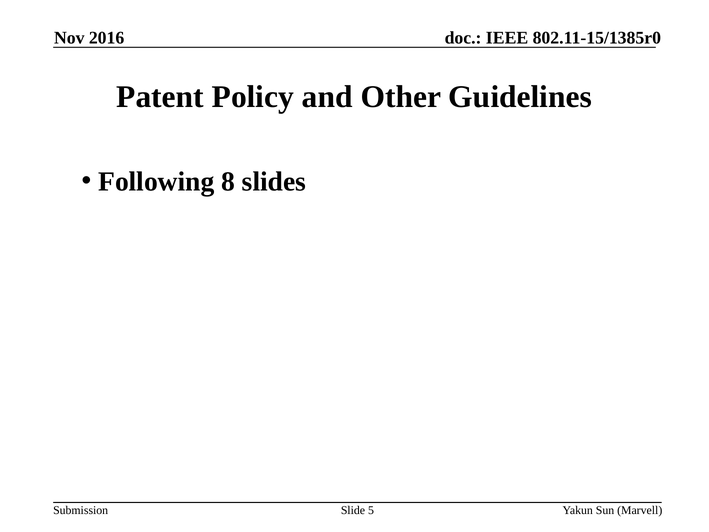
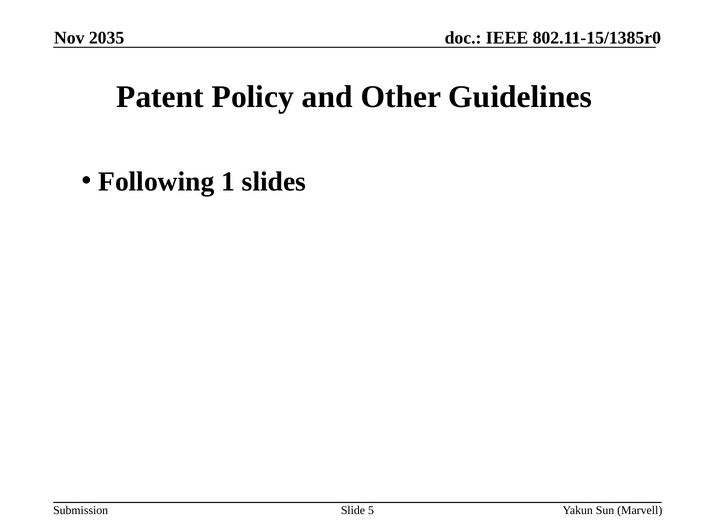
2016: 2016 -> 2035 (107, 38)
8: 8 -> 1 (228, 181)
